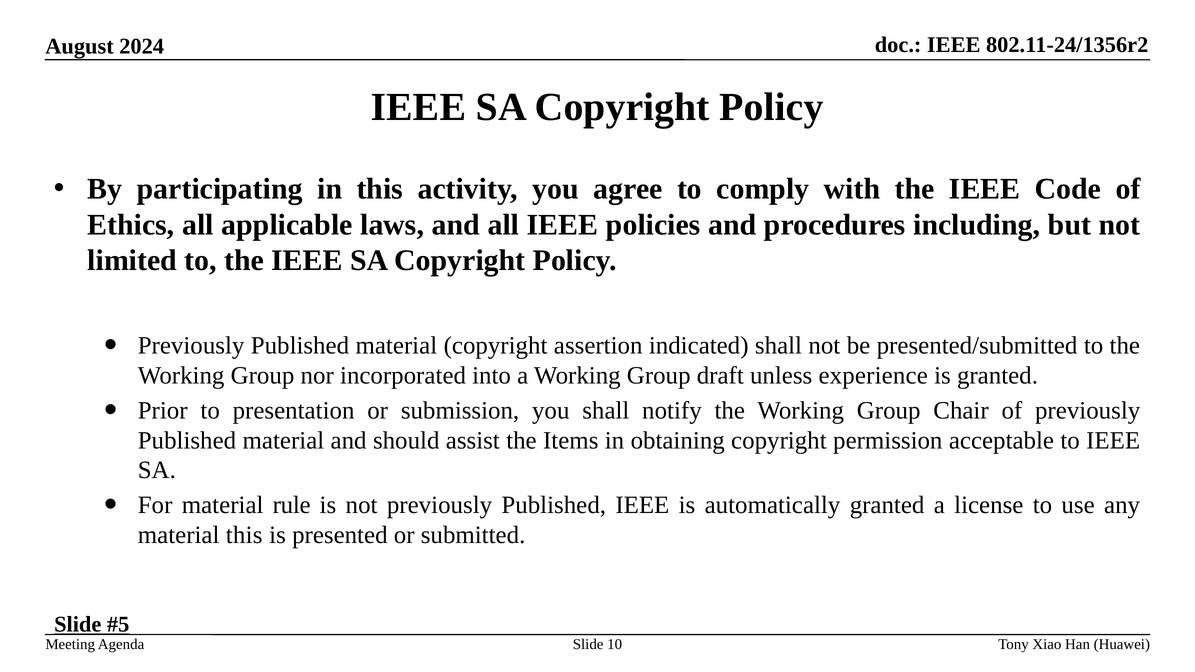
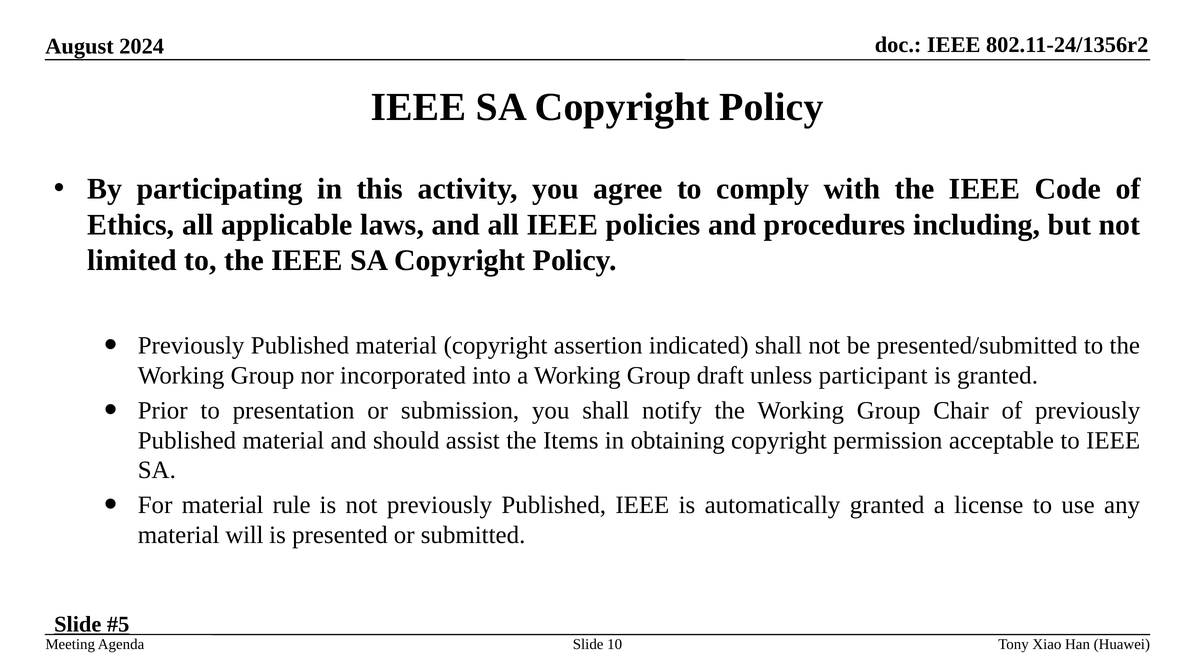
experience: experience -> participant (873, 376)
material this: this -> will (244, 535)
